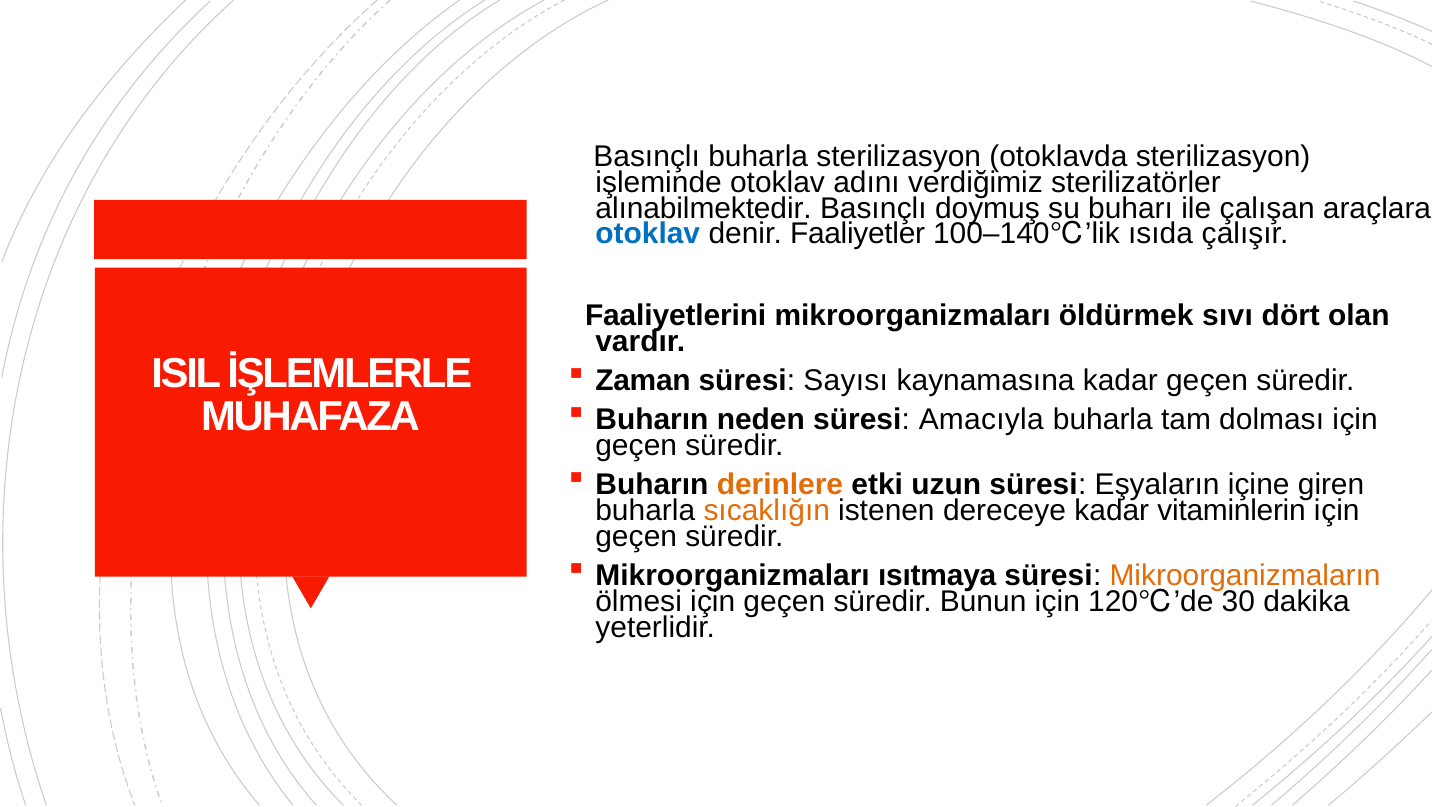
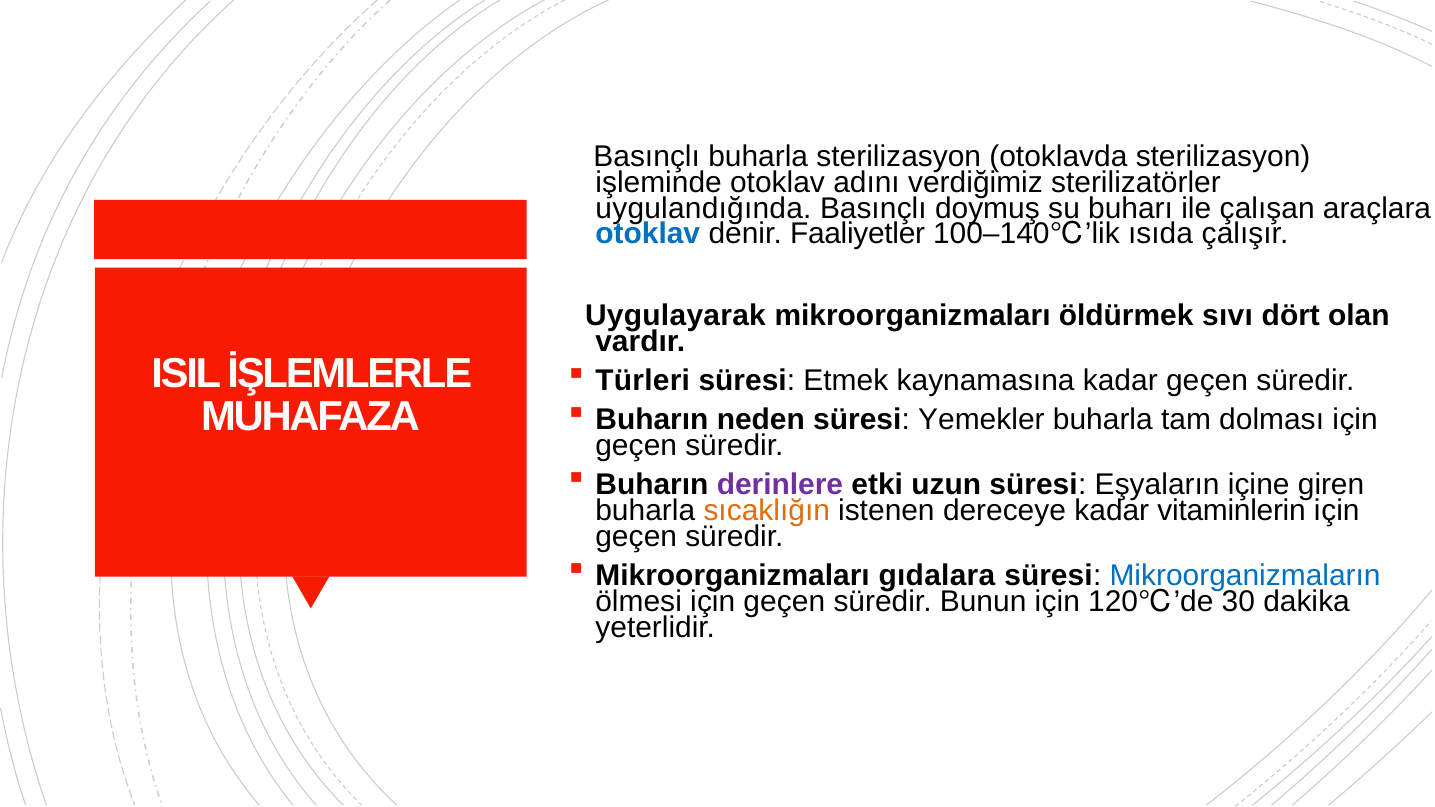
alınabilmektedir: alınabilmektedir -> uygulandığında (703, 208)
Faaliyetlerini: Faaliyetlerini -> Uygulayarak (675, 316)
Zaman: Zaman -> Türleri (643, 381)
Sayısı: Sayısı -> Etmek (846, 381)
Amacıyla: Amacıyla -> Yemekler (981, 420)
derinlere colour: orange -> purple (780, 485)
ısıtmaya: ısıtmaya -> gıdalara (937, 576)
Mikroorganizmaların colour: orange -> blue (1245, 576)
